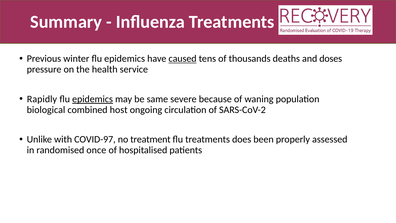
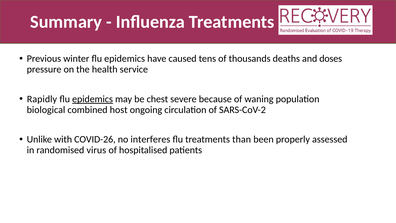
caused underline: present -> none (183, 59)
same: same -> chest (157, 99)
COVID-97: COVID-97 -> COVID-26 (95, 139)
treatment: treatment -> interferes (150, 139)
does: does -> than (242, 139)
once: once -> virus (96, 150)
